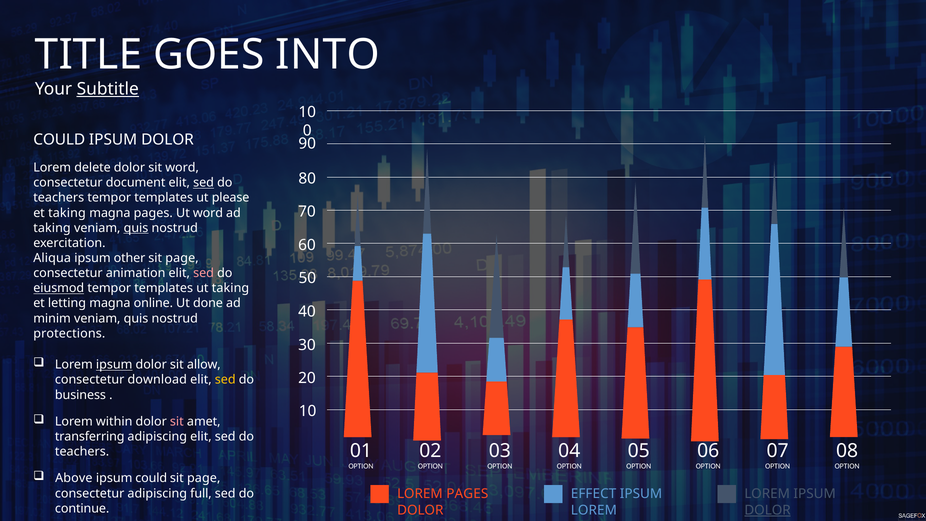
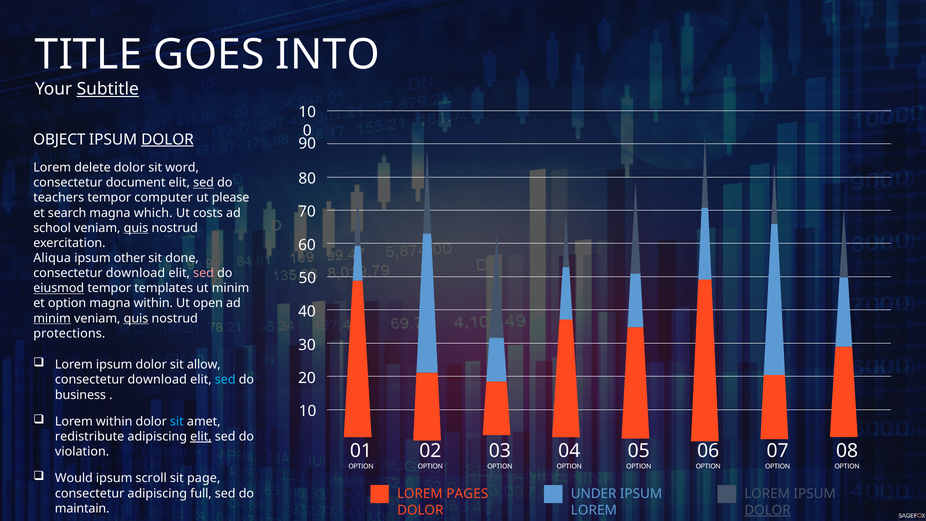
COULD: COULD -> OBJECT (59, 139)
DOLOR underline: none -> present (167, 139)
templates: templates -> computer (164, 198)
et taking: taking -> search (67, 213)
magna pages: pages -> which (153, 213)
Ut word: word -> costs (208, 213)
taking: taking -> school (52, 228)
page: page -> done (182, 258)
animation: animation -> download (136, 273)
ut taking: taking -> minim (231, 288)
et letting: letting -> option (67, 303)
magna online: online -> within (153, 303)
done: done -> open (208, 303)
minim underline: none -> present (52, 318)
quis underline: none -> present (136, 318)
ipsum underline: present -> none (114, 365)
sed colour: yellow -> light blue (225, 380)
sit colour: pink -> light blue (177, 421)
transferring: transferring -> redistribute (90, 437)
elit underline: none -> present (201, 437)
teachers: teachers -> violation (82, 452)
Above: Above -> Would (74, 478)
ipsum could: could -> scroll (151, 478)
EFFECT: EFFECT -> UNDER (594, 494)
continue: continue -> maintain (82, 508)
